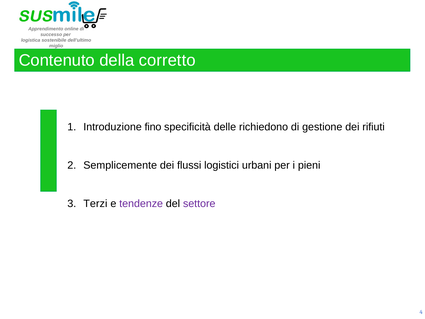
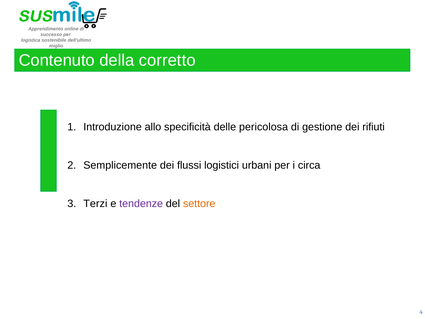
fino: fino -> allo (153, 127)
richiedono: richiedono -> pericolosa (264, 127)
pieni: pieni -> circa (309, 165)
settore colour: purple -> orange (199, 204)
